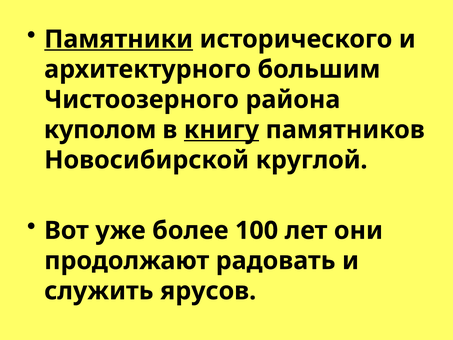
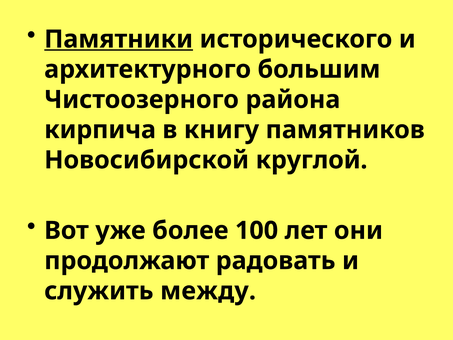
куполом: куполом -> кирпича (100, 130)
книгу underline: present -> none (221, 130)
ярусов: ярусов -> между (208, 291)
